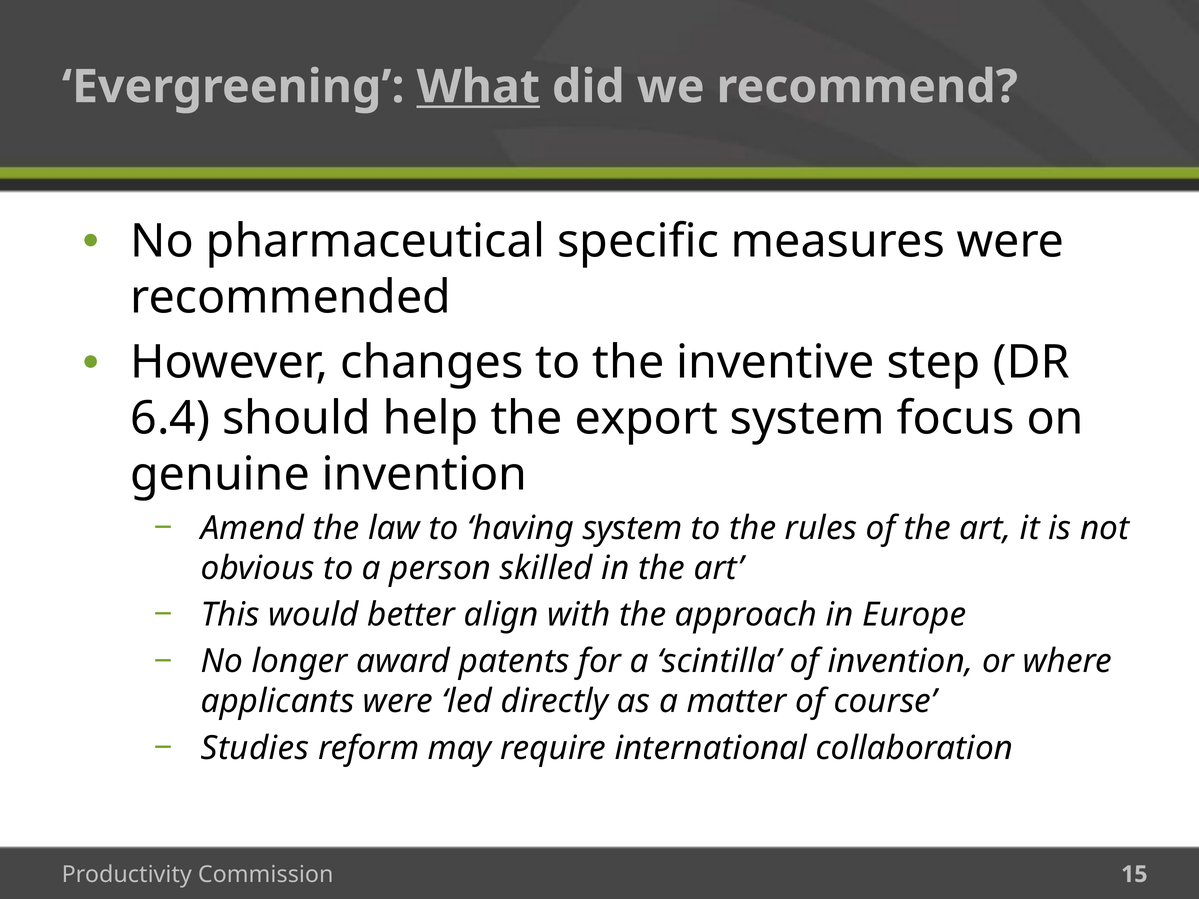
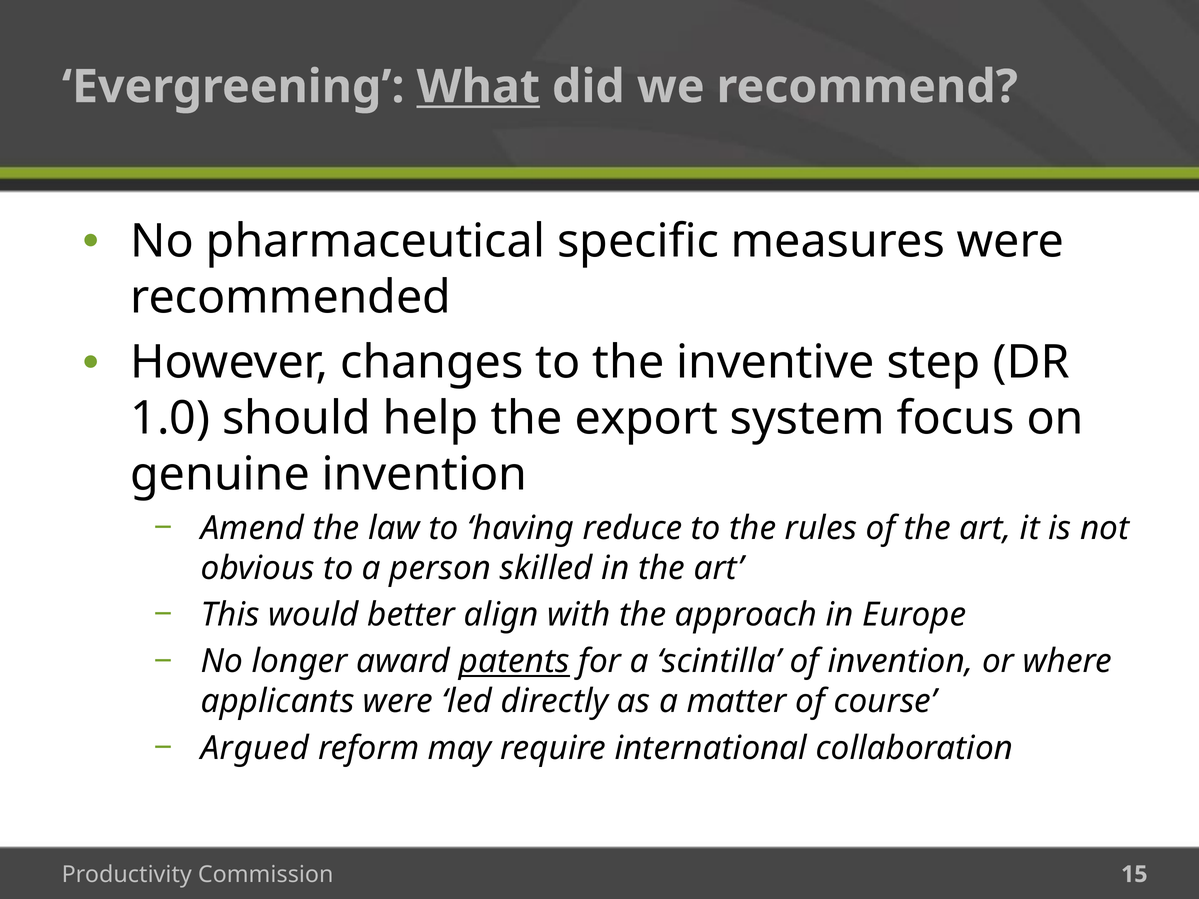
6.4: 6.4 -> 1.0 (170, 419)
having system: system -> reduce (632, 528)
patents underline: none -> present (514, 662)
Studies: Studies -> Argued (255, 748)
